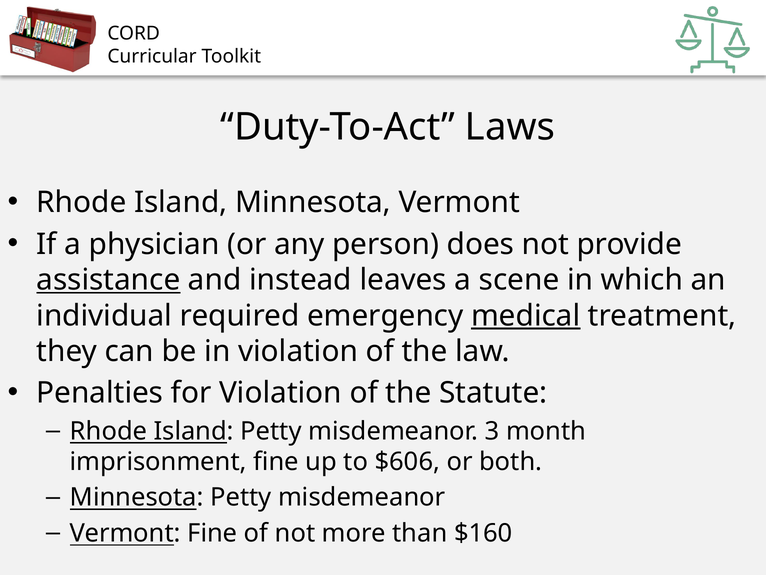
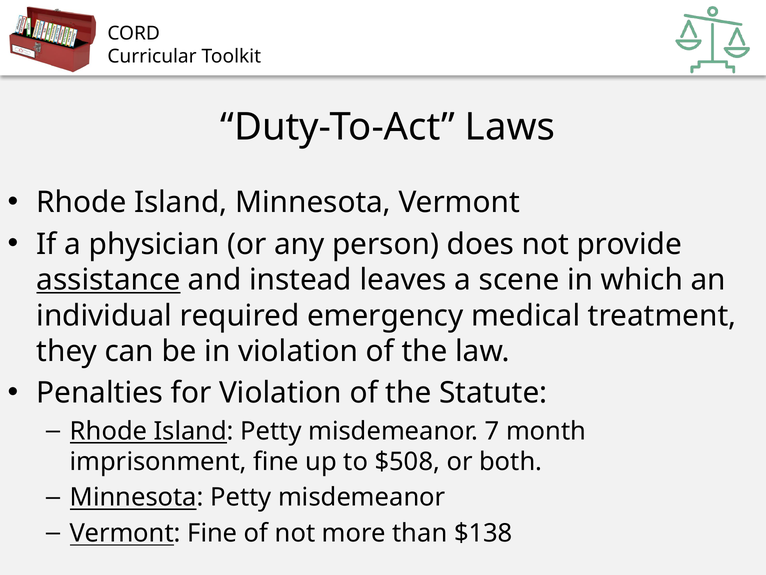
medical underline: present -> none (526, 315)
3: 3 -> 7 (492, 431)
$606: $606 -> $508 (407, 461)
$160: $160 -> $138 (483, 533)
